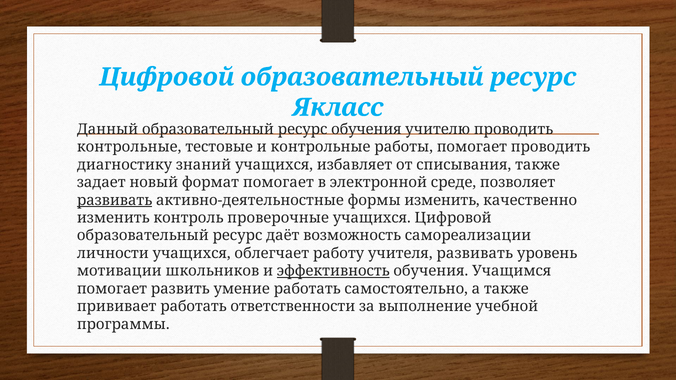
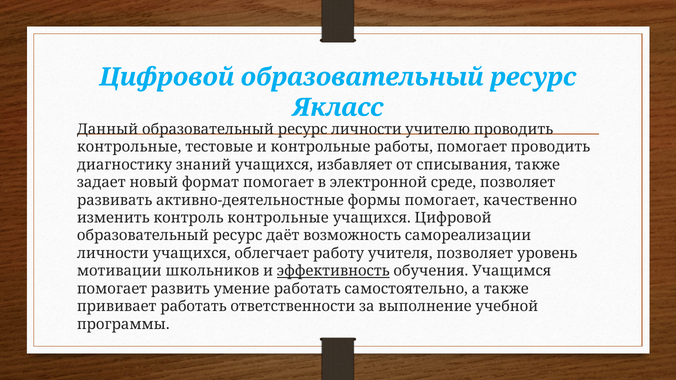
ресурс обучения: обучения -> личности (366, 129)
развивать underline: present -> none (115, 200)
формы изменить: изменить -> помогает (442, 200)
контроль проверочные: проверочные -> контрольные (278, 218)
учителя развивать: развивать -> позволяет (475, 253)
